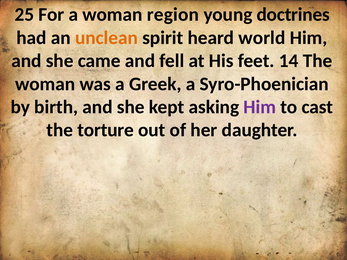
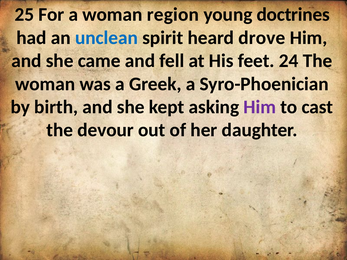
unclean colour: orange -> blue (107, 38)
world: world -> drove (262, 38)
14: 14 -> 24 (289, 61)
torture: torture -> devour (106, 130)
